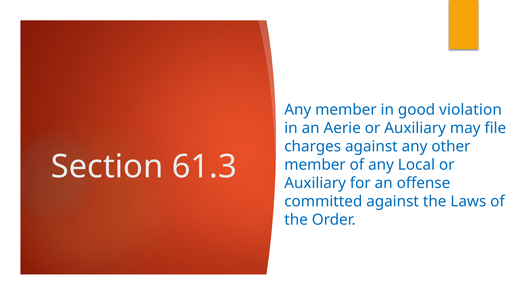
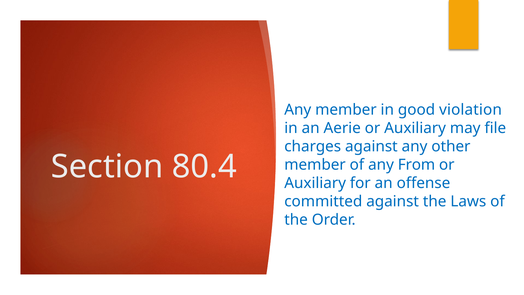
61.3: 61.3 -> 80.4 (204, 166)
Local: Local -> From (417, 165)
